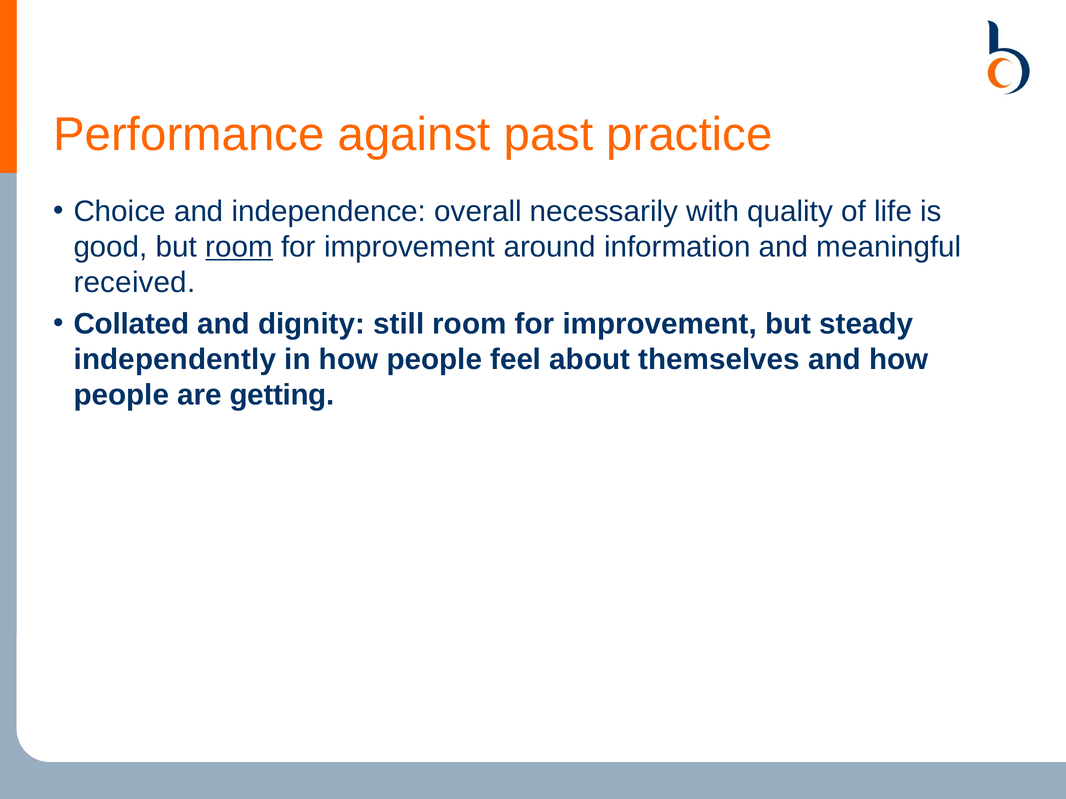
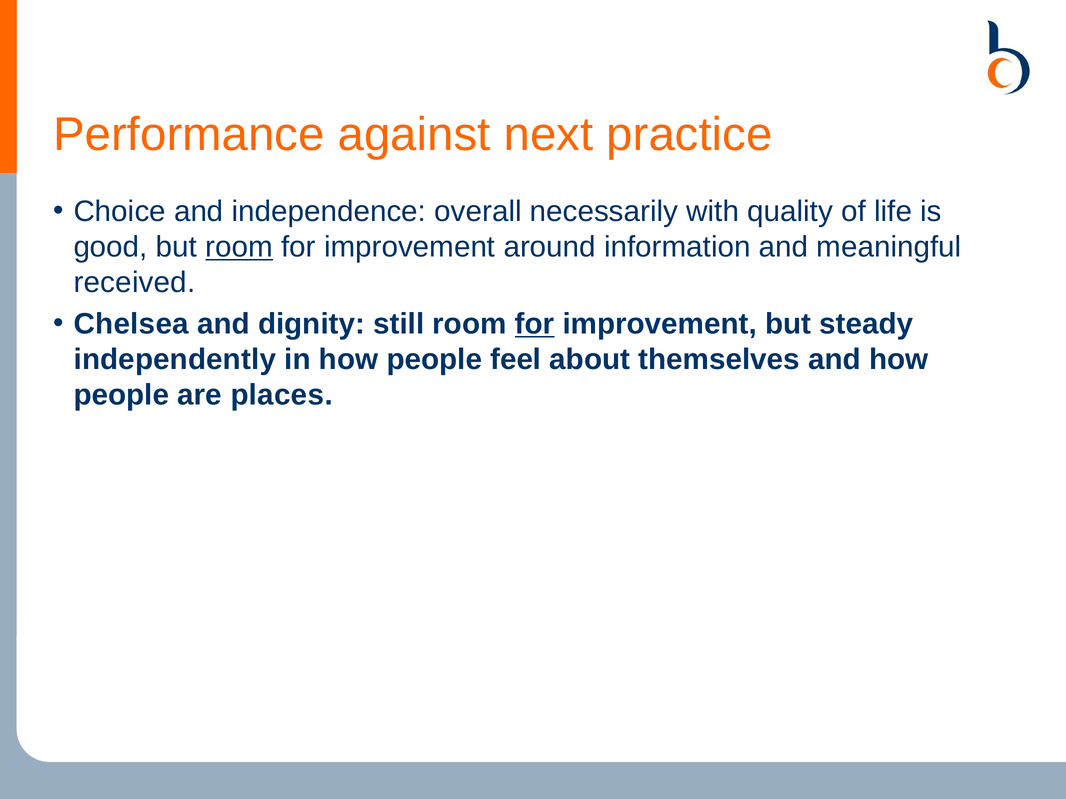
past: past -> next (548, 135)
Collated: Collated -> Chelsea (131, 324)
for underline: none -> present (535, 324)
getting: getting -> places (282, 395)
